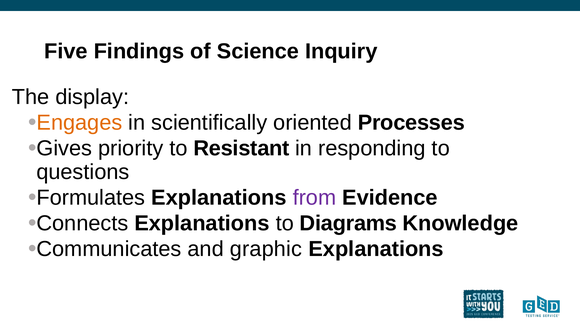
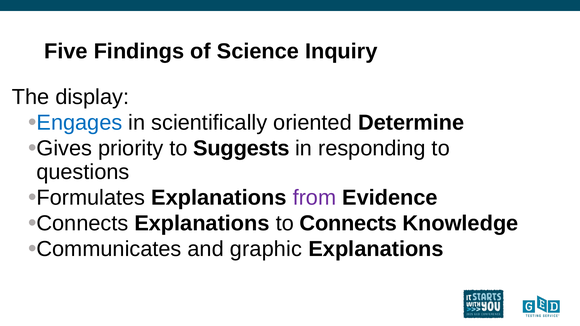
Engages colour: orange -> blue (79, 123)
Processes: Processes -> Determine (411, 123)
Resistant: Resistant -> Suggests (241, 148)
to Diagrams: Diagrams -> Connects (348, 224)
